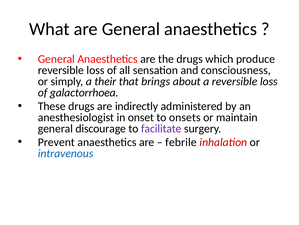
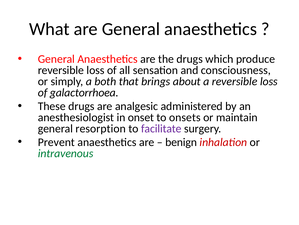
their: their -> both (105, 81)
indirectly: indirectly -> analgesic (137, 106)
discourage: discourage -> resorption (101, 128)
febrile: febrile -> benign (181, 142)
intravenous colour: blue -> green (66, 153)
